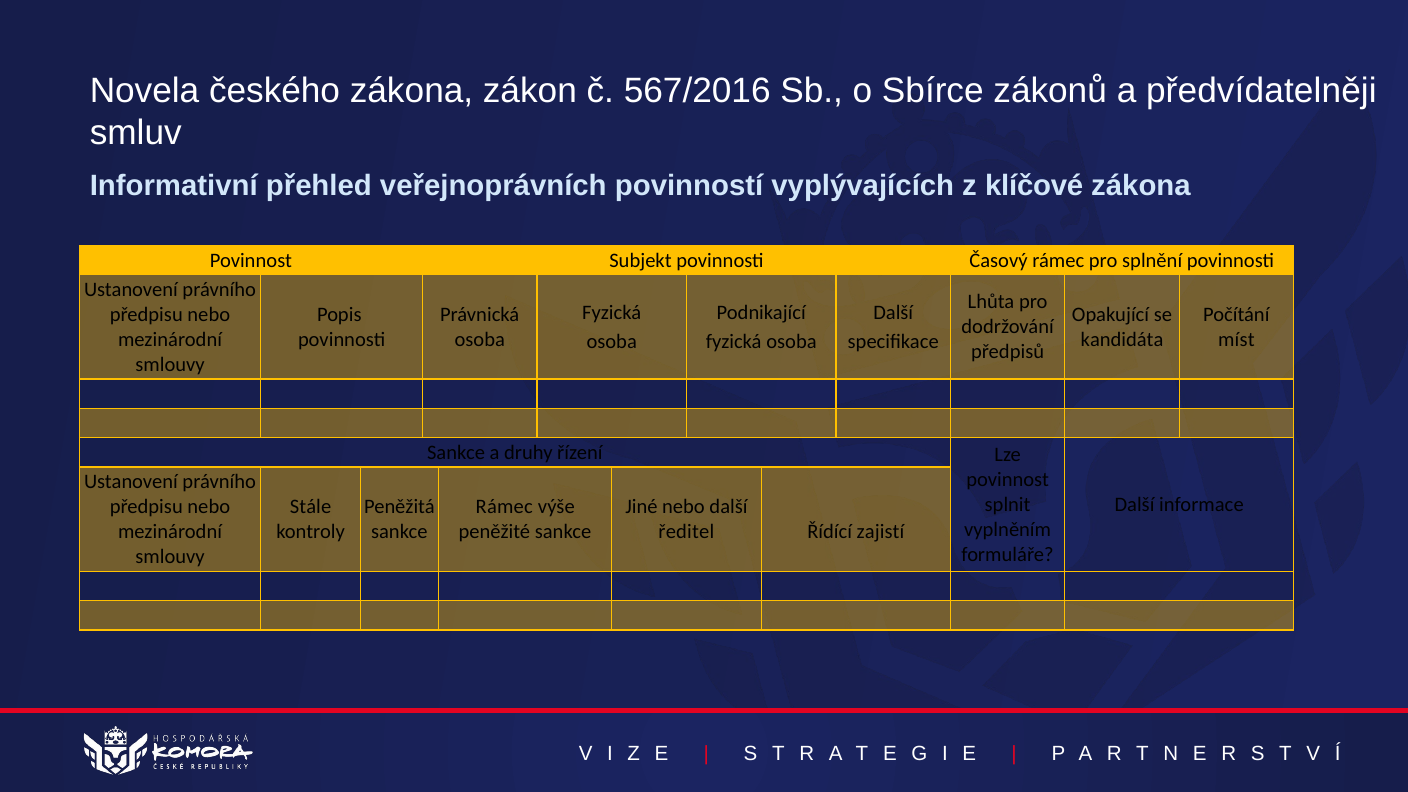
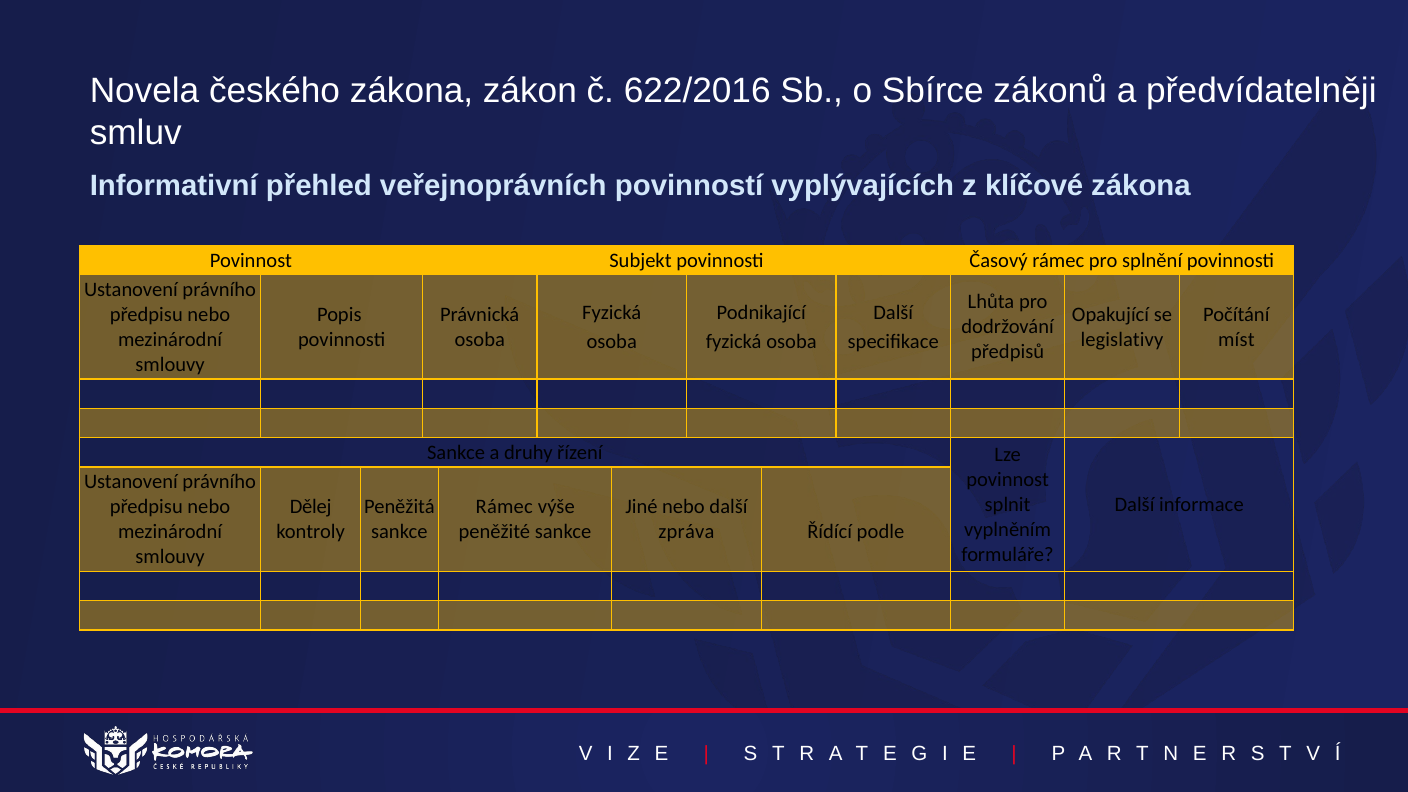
567/2016: 567/2016 -> 622/2016 (697, 91)
kandidáta: kandidáta -> legislativy (1122, 340)
Stále: Stále -> Dělej (311, 507)
ředitel: ředitel -> zpráva (686, 532)
zajistí: zajistí -> podle (881, 532)
